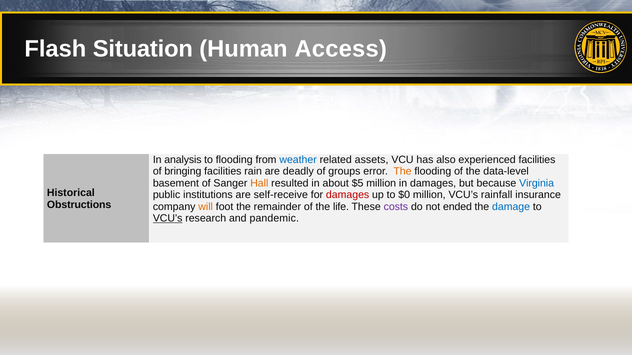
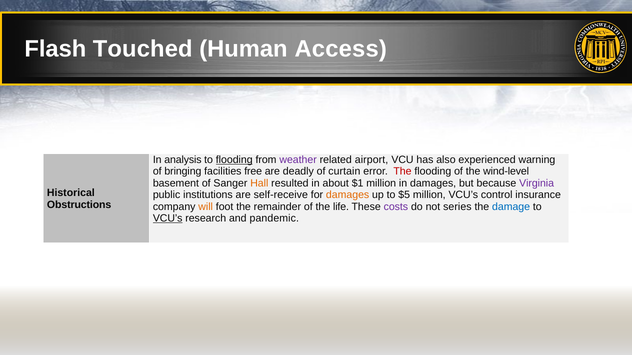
Situation: Situation -> Touched (143, 49)
flooding underline: none -> present (234, 160)
weather colour: blue -> purple (298, 160)
assets: assets -> airport (372, 160)
experienced facilities: facilities -> warning (537, 160)
rain: rain -> free (253, 172)
groups: groups -> curtain (344, 172)
The colour: orange -> red (403, 172)
data-level: data-level -> wind-level (506, 172)
$5: $5 -> $1 (358, 183)
Virginia colour: blue -> purple (537, 183)
damages colour: red -> orange (348, 195)
$0: $0 -> $5 (404, 195)
rainfall: rainfall -> control (497, 195)
ended: ended -> series (457, 207)
